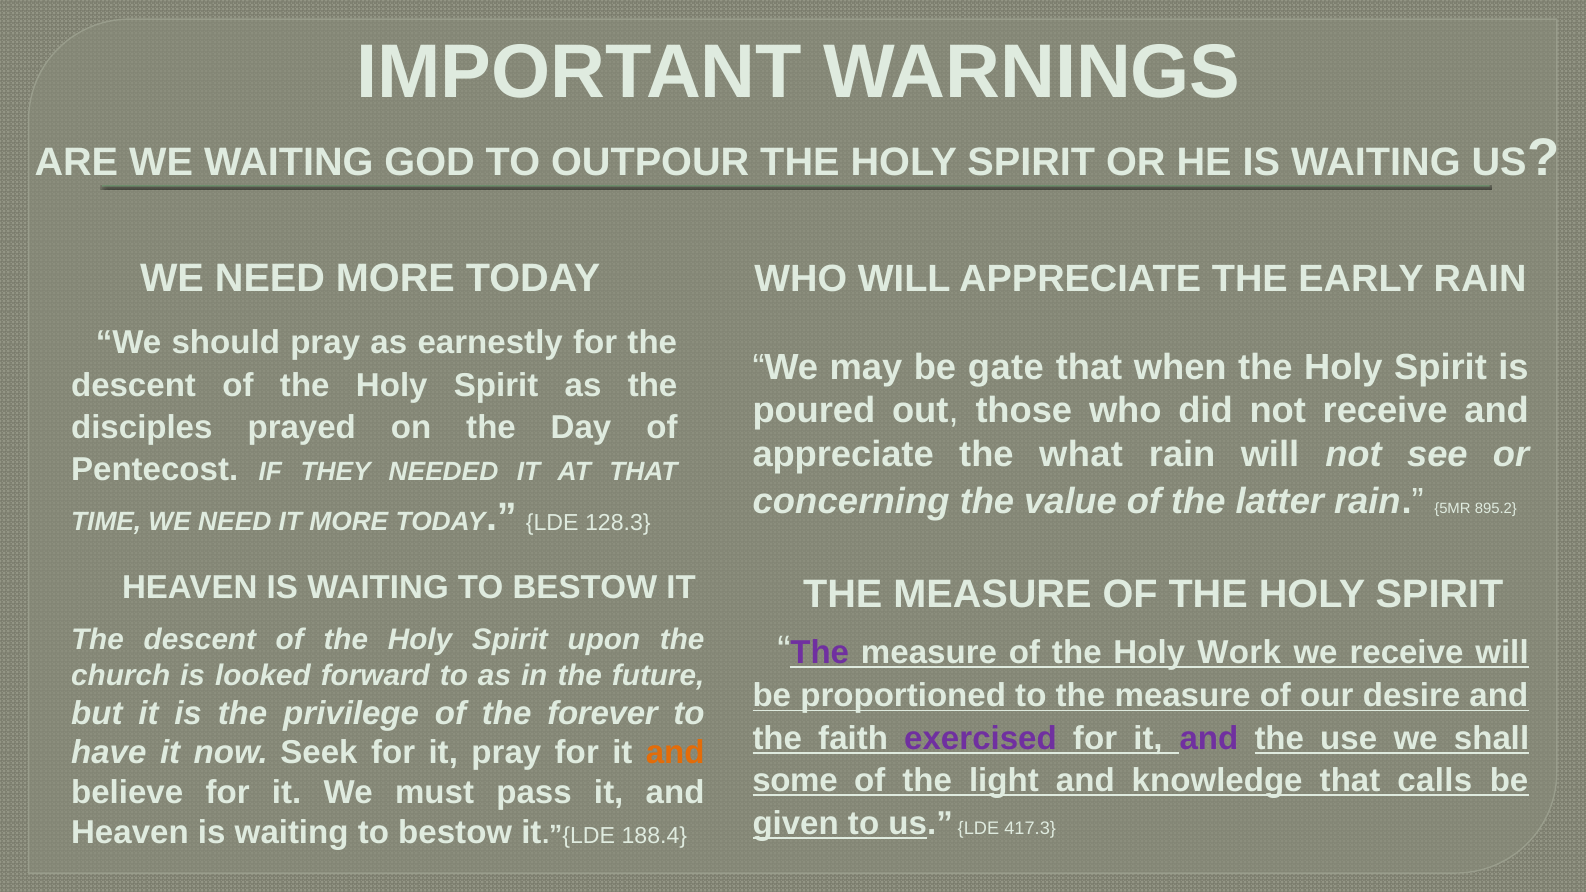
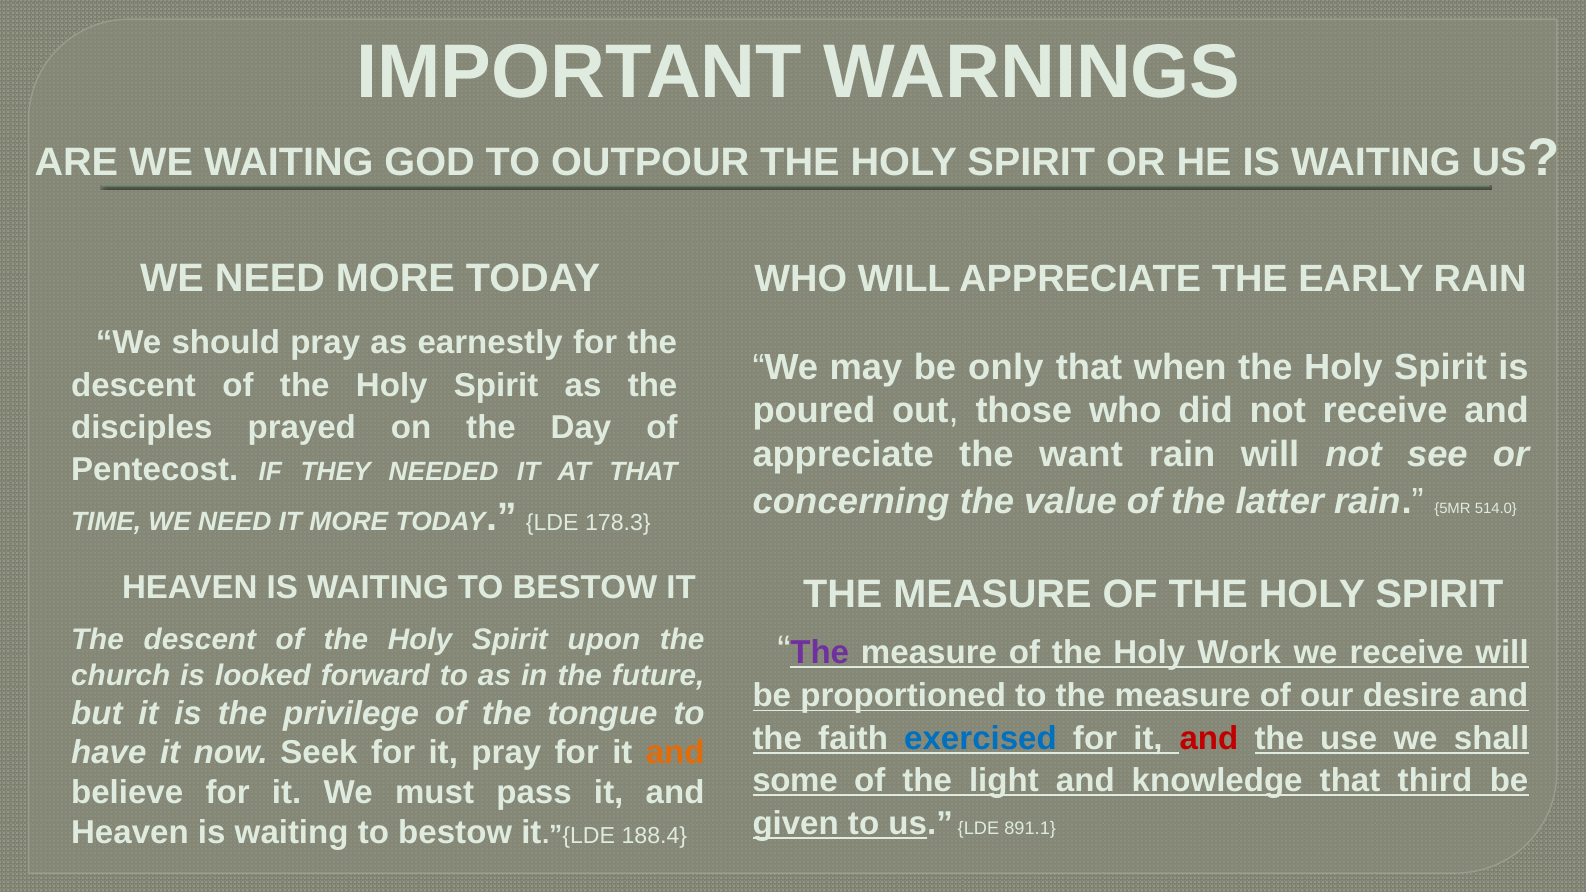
gate: gate -> only (1006, 367)
what: what -> want (1081, 454)
895.2: 895.2 -> 514.0 (1496, 508)
128.3: 128.3 -> 178.3 (618, 523)
forever: forever -> tongue (602, 713)
exercised colour: purple -> blue (980, 738)
and colour: purple -> red (1209, 738)
calls: calls -> third (1435, 781)
417.3: 417.3 -> 891.1 (1030, 828)
